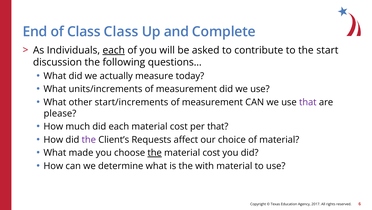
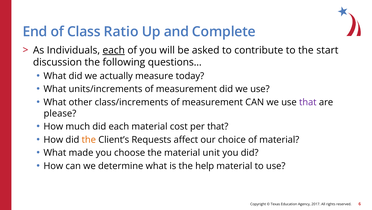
Class Class: Class -> Ratio (121, 32)
start/increments: start/increments -> class/increments (132, 102)
the colour: purple -> orange (89, 139)
the underline: present -> none (155, 152)
cost: cost -> unit (211, 152)
with: with -> help (205, 165)
